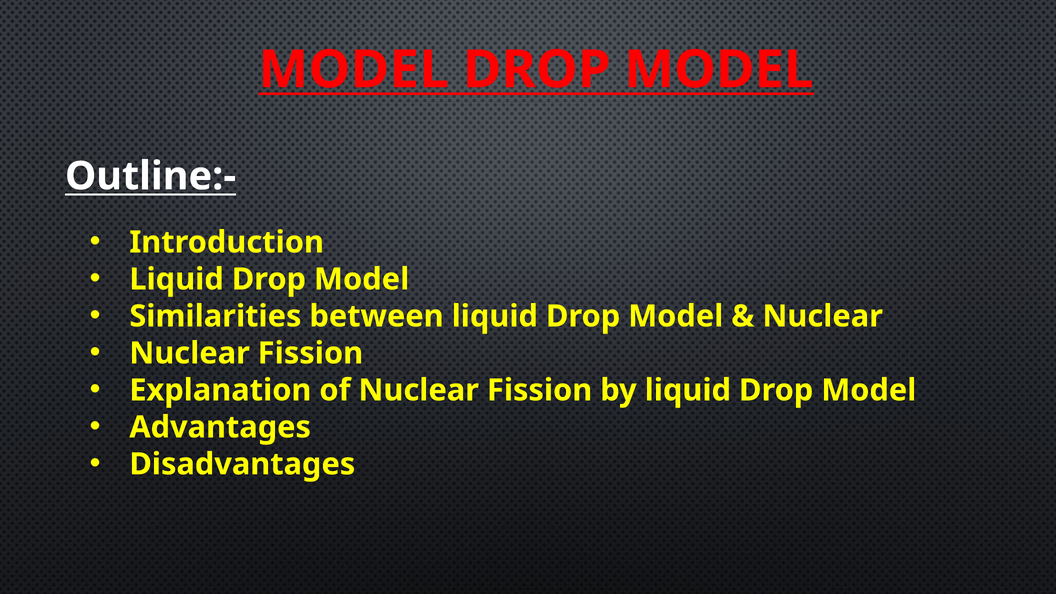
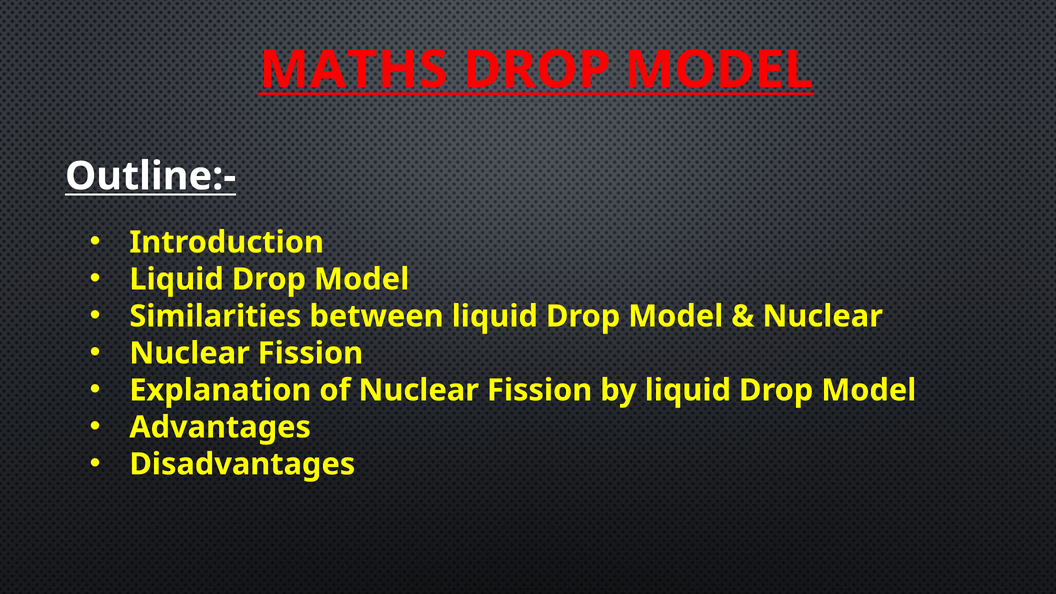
MODEL: MODEL -> MATHS (353, 70)
